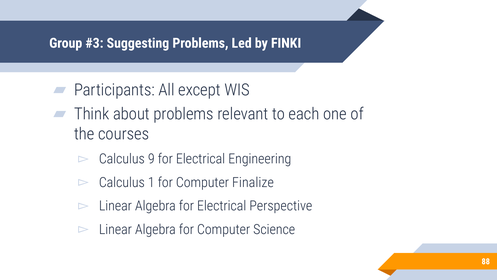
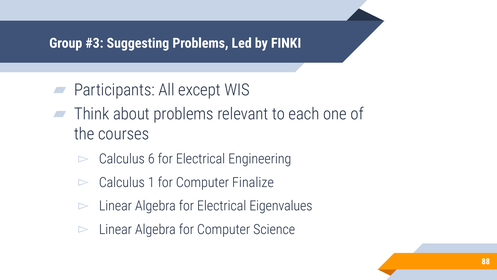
9: 9 -> 6 (151, 159)
Perspective: Perspective -> Eigenvalues (281, 206)
